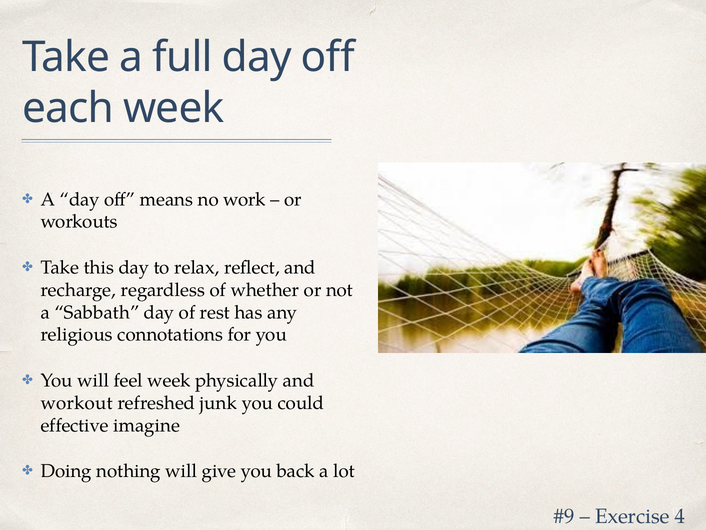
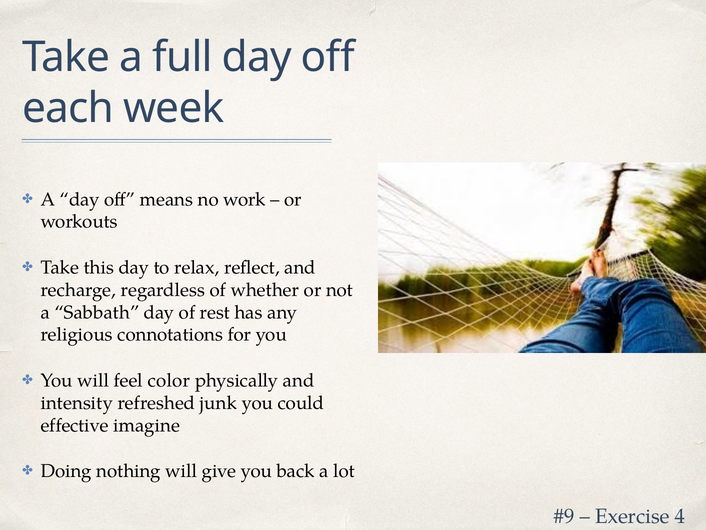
feel week: week -> color (169, 380)
workout: workout -> intensity (77, 403)
